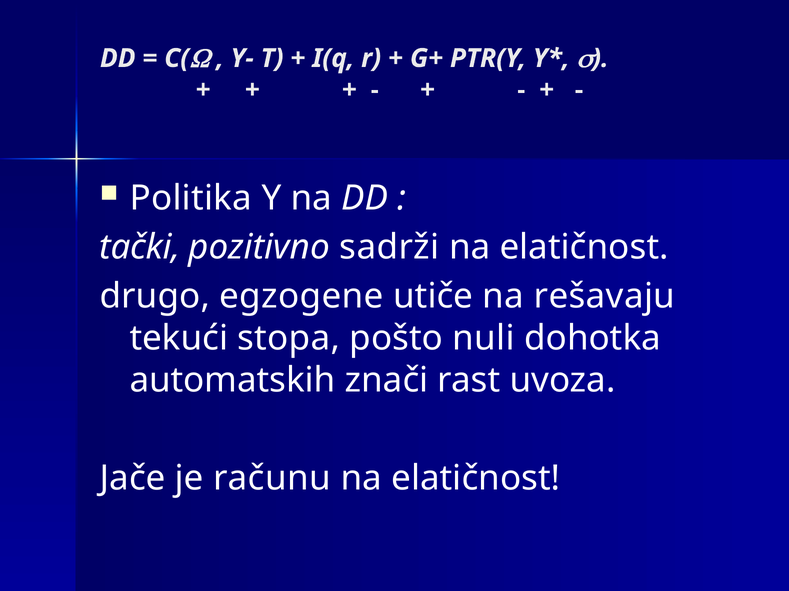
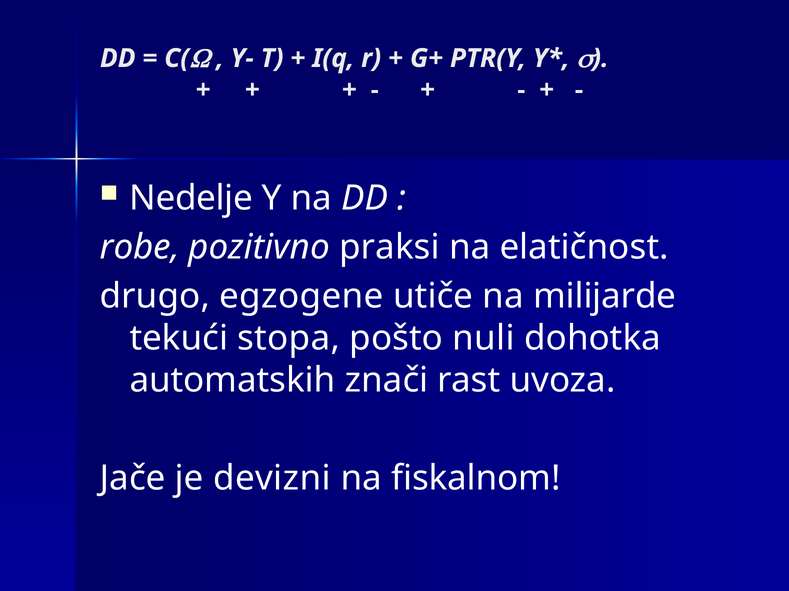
Politika: Politika -> Nedelje (191, 198)
tački: tački -> robe (140, 247)
sadrži: sadrži -> praksi (389, 247)
rešavaju: rešavaju -> milijarde (605, 297)
računu: računu -> devizni (272, 479)
elatičnost: elatičnost -> fiskalnom (476, 479)
